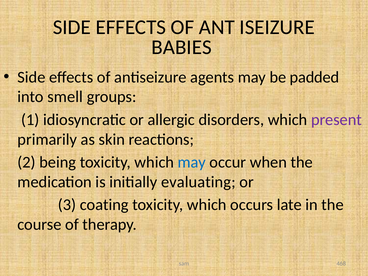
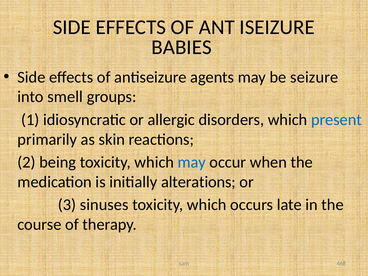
padded: padded -> seizure (314, 77)
present colour: purple -> blue (336, 120)
evaluating: evaluating -> alterations (198, 182)
coating: coating -> sinuses (104, 205)
